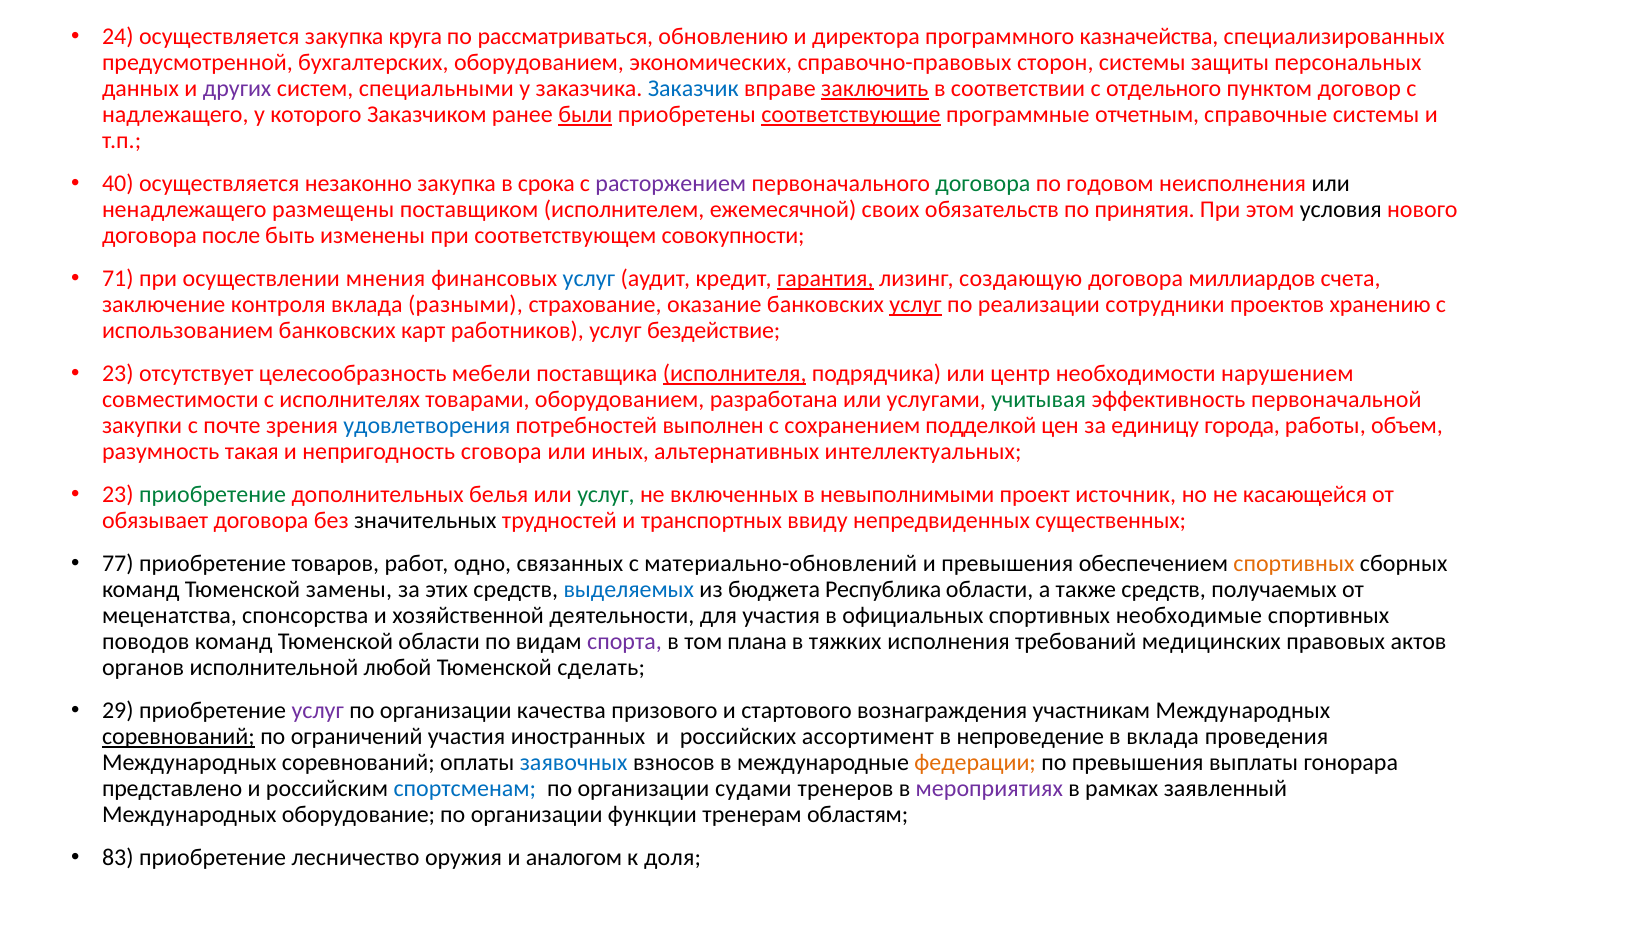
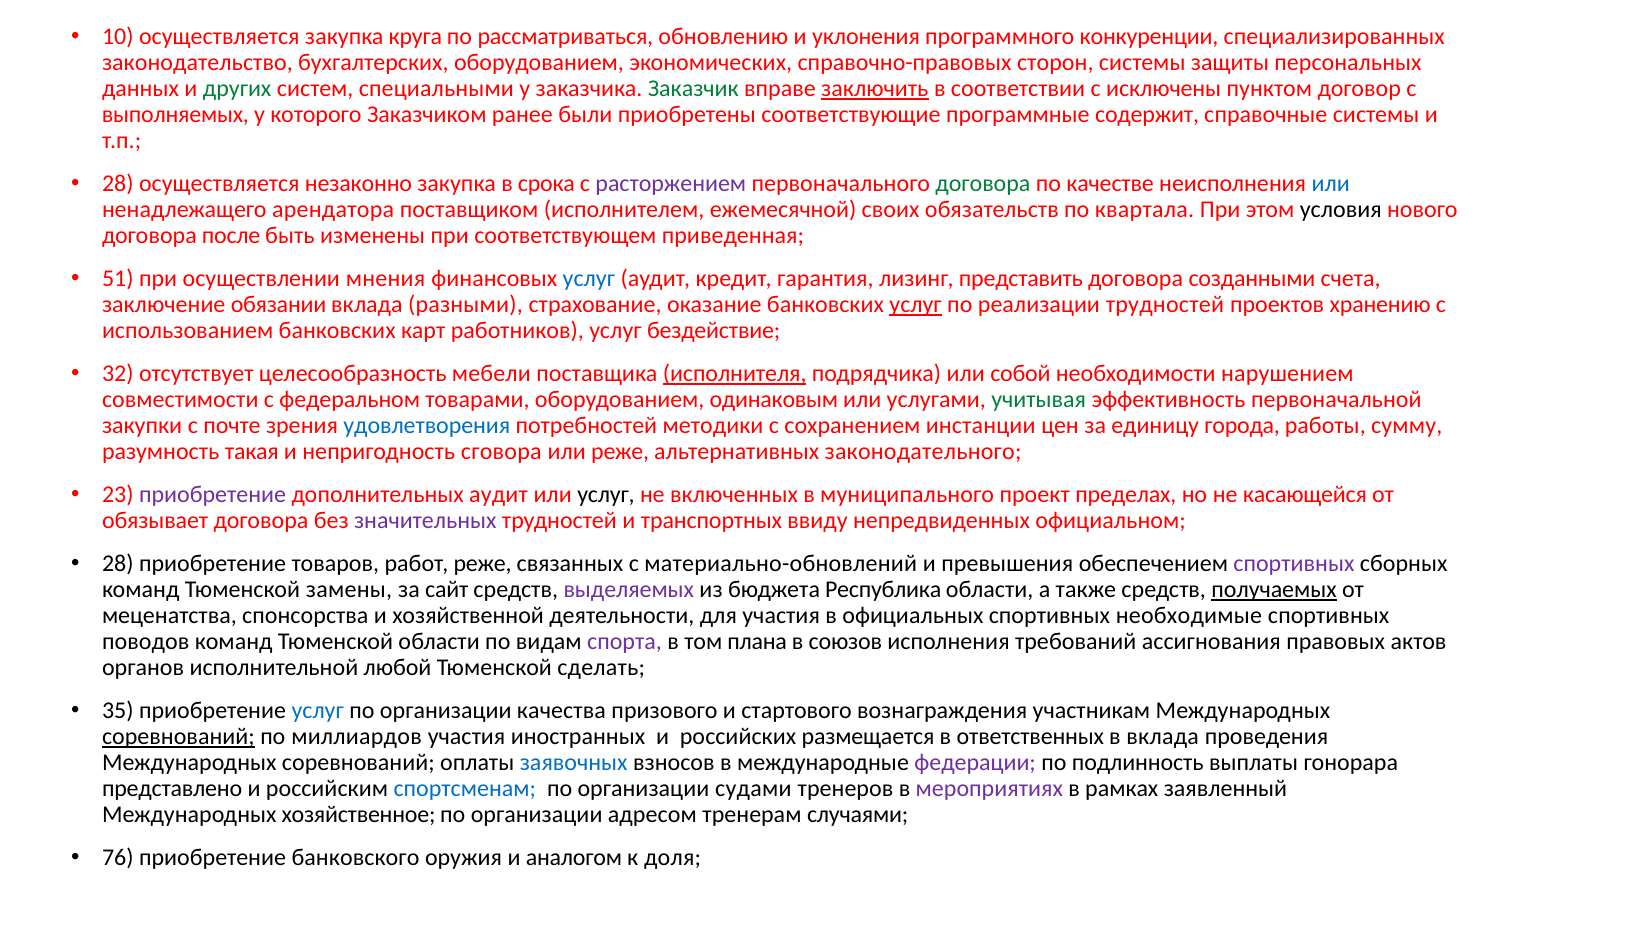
24: 24 -> 10 (118, 37)
директора: директора -> уклонения (866, 37)
казначейства: казначейства -> конкуренции (1149, 37)
предусмотренной: предусмотренной -> законодательство (197, 63)
других colour: purple -> green (237, 89)
Заказчик colour: blue -> green (693, 89)
отдельного: отдельного -> исключены (1164, 89)
надлежащего: надлежащего -> выполняемых (175, 115)
были underline: present -> none (585, 115)
соответствующие underline: present -> none (851, 115)
отчетным: отчетным -> содержит (1147, 115)
40: 40 -> 28 (118, 184)
годовом: годовом -> качестве (1110, 184)
или colour: black -> blue (1331, 184)
размещены: размещены -> арендатора (333, 210)
принятия: принятия -> квартала (1144, 210)
совокупности: совокупности -> приведенная (733, 236)
71: 71 -> 51 (118, 279)
гарантия underline: present -> none (825, 279)
создающую: создающую -> представить (1021, 279)
миллиардов: миллиардов -> созданными (1252, 279)
контроля: контроля -> обязании (279, 305)
реализации сотрудники: сотрудники -> трудностей (1165, 305)
23: 23 -> 32 (118, 374)
центр: центр -> собой (1020, 374)
исполнителях: исполнителях -> федеральном (350, 400)
разработана: разработана -> одинаковым (774, 400)
выполнен: выполнен -> методики (713, 426)
подделкой: подделкой -> инстанции (981, 426)
объем: объем -> сумму (1407, 426)
или иных: иных -> реже (620, 452)
интеллектуальных: интеллектуальных -> законодательного (923, 452)
приобретение colour: green -> purple (213, 495)
дополнительных белья: белья -> аудит (499, 495)
услуг colour: green -> black (606, 495)
невыполнимыми: невыполнимыми -> муниципального (907, 495)
источник: источник -> пределах (1126, 495)
значительных colour: black -> purple (425, 521)
существенных: существенных -> официальном (1111, 521)
77: 77 -> 28 (118, 564)
работ одно: одно -> реже (483, 564)
спортивных colour: orange -> purple (1294, 564)
этих: этих -> сайт (447, 590)
выделяемых colour: blue -> purple (629, 590)
получаемых underline: none -> present (1274, 590)
тяжких: тяжких -> союзов (845, 642)
медицинских: медицинских -> ассигнования (1211, 642)
29: 29 -> 35 (118, 711)
услуг colour: purple -> blue (318, 711)
ограничений: ограничений -> миллиардов (357, 737)
ассортимент: ассортимент -> размещается (868, 737)
непроведение: непроведение -> ответственных (1030, 737)
федерации colour: orange -> purple (975, 763)
по превышения: превышения -> подлинность (1138, 763)
оборудование: оборудование -> хозяйственное (358, 814)
функции: функции -> адресом (652, 814)
областям: областям -> случаями (858, 814)
83: 83 -> 76 (118, 858)
лесничество: лесничество -> банковского (356, 858)
